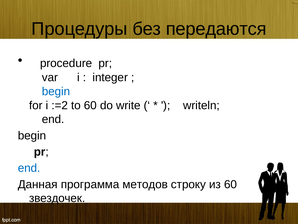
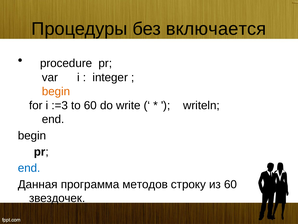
передаются: передаются -> включается (216, 29)
begin colour: blue -> orange (56, 91)
:=2: :=2 -> :=3 (60, 105)
